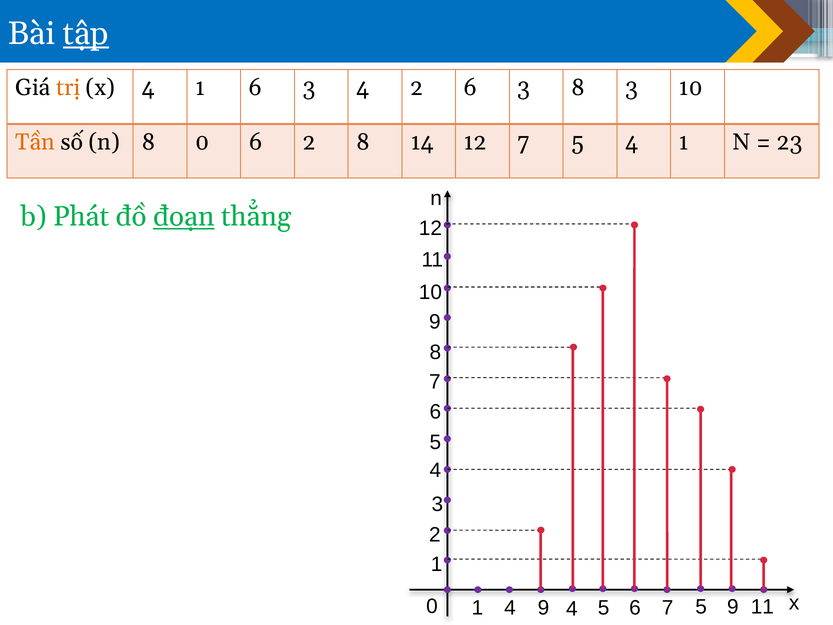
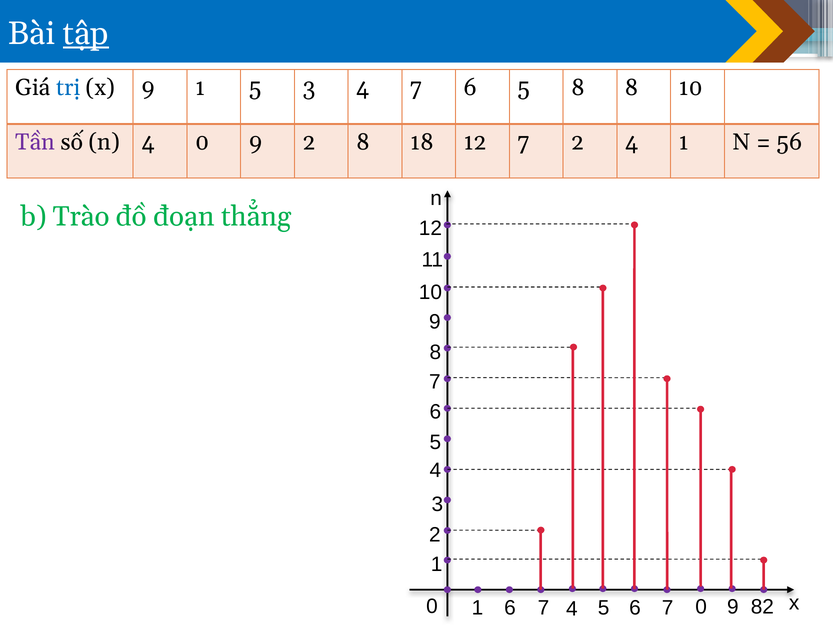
trị colour: orange -> blue (68, 87)
x 4: 4 -> 9 (148, 87)
1 6: 6 -> 5 (255, 87)
4 2: 2 -> 7 (416, 87)
3: 3 -> 5 (524, 87)
8 3: 3 -> 8 (632, 87)
Tần colour: orange -> purple (35, 142)
n 8: 8 -> 4 (148, 142)
0 6: 6 -> 9 (256, 142)
14: 14 -> 18 (422, 142)
7 5: 5 -> 2 (578, 142)
23: 23 -> 56 (790, 142)
Phát: Phát -> Trào (81, 217)
đoạn underline: present -> none (184, 217)
0 4: 4 -> 6 (510, 607)
6 11: 11 -> 82 (762, 607)
1 9: 9 -> 7 (543, 608)
5: 5 -> 0 (701, 607)
